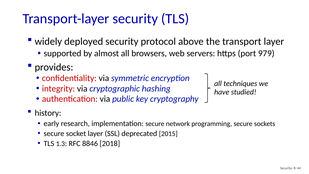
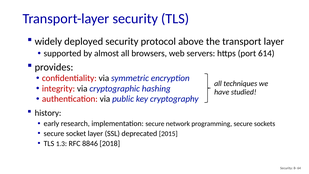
979: 979 -> 614 (266, 53)
